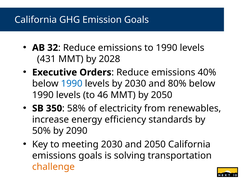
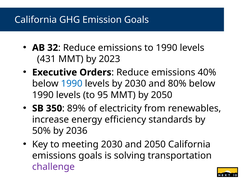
2028: 2028 -> 2023 (109, 59)
46: 46 -> 95 (103, 95)
58%: 58% -> 89% (76, 109)
2090: 2090 -> 2036 (77, 131)
challenge colour: orange -> purple (53, 167)
